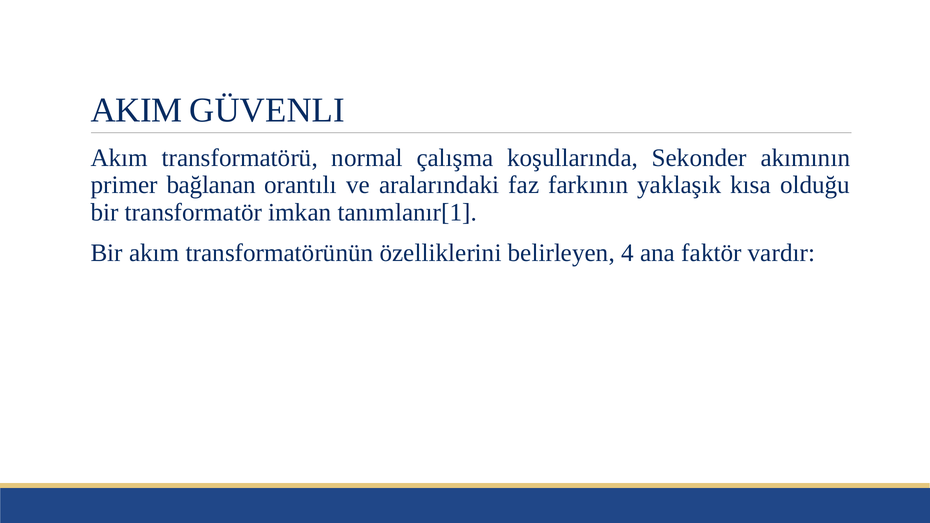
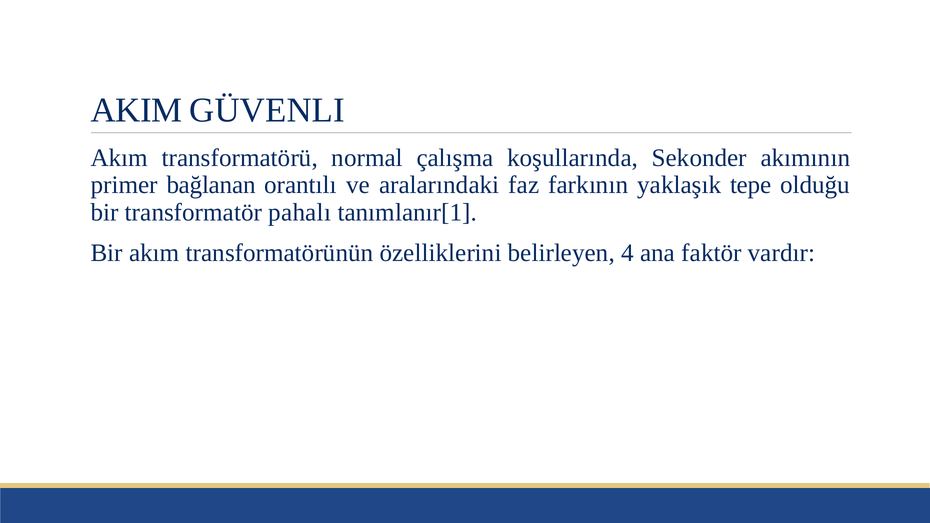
kısa: kısa -> tepe (751, 185)
imkan: imkan -> pahalı (300, 212)
